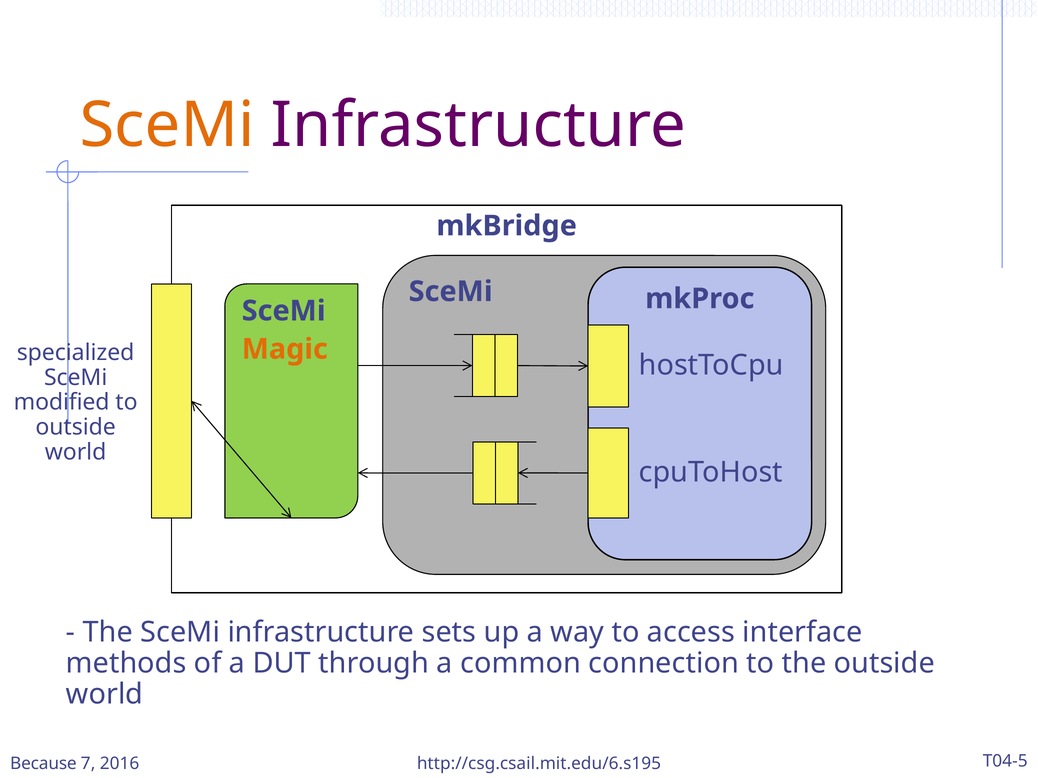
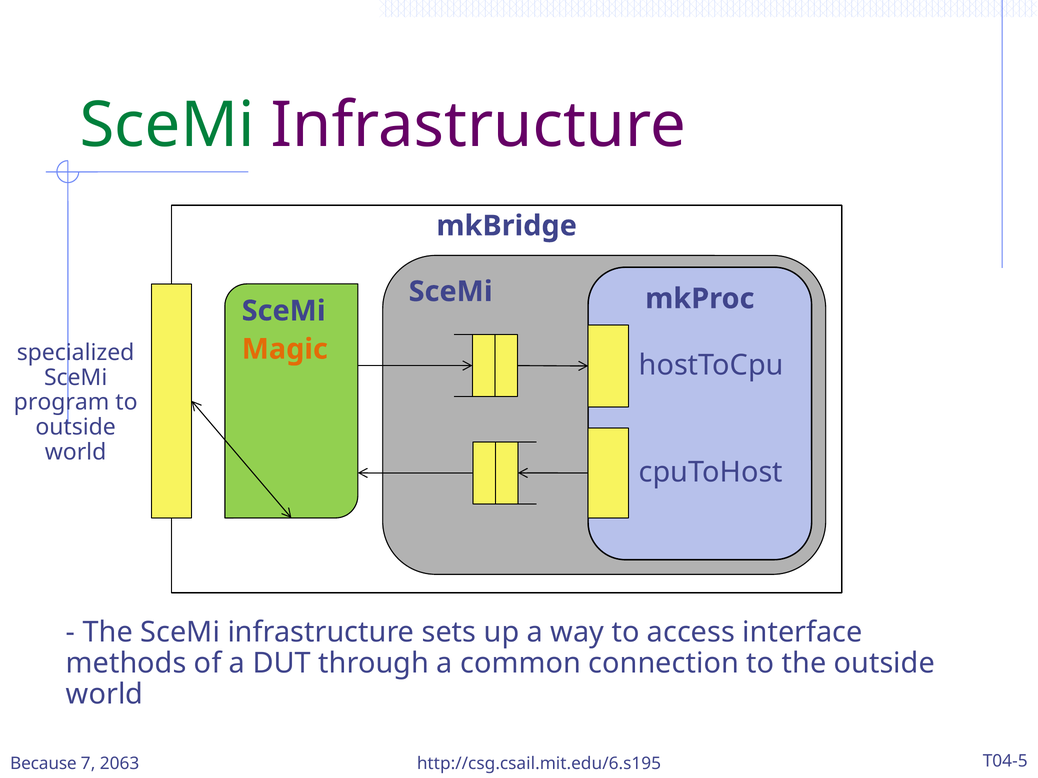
SceMi colour: orange -> green (167, 126)
modified: modified -> program (62, 403)
2016: 2016 -> 2063 (120, 764)
